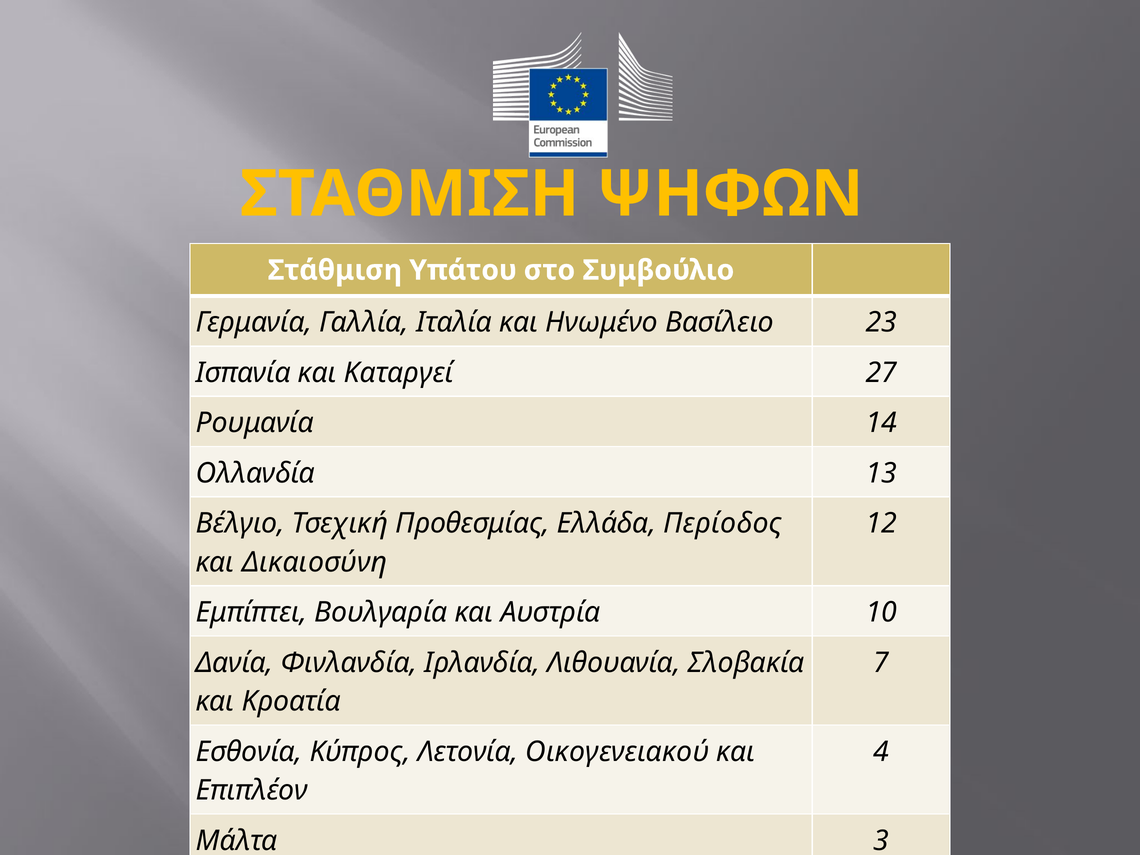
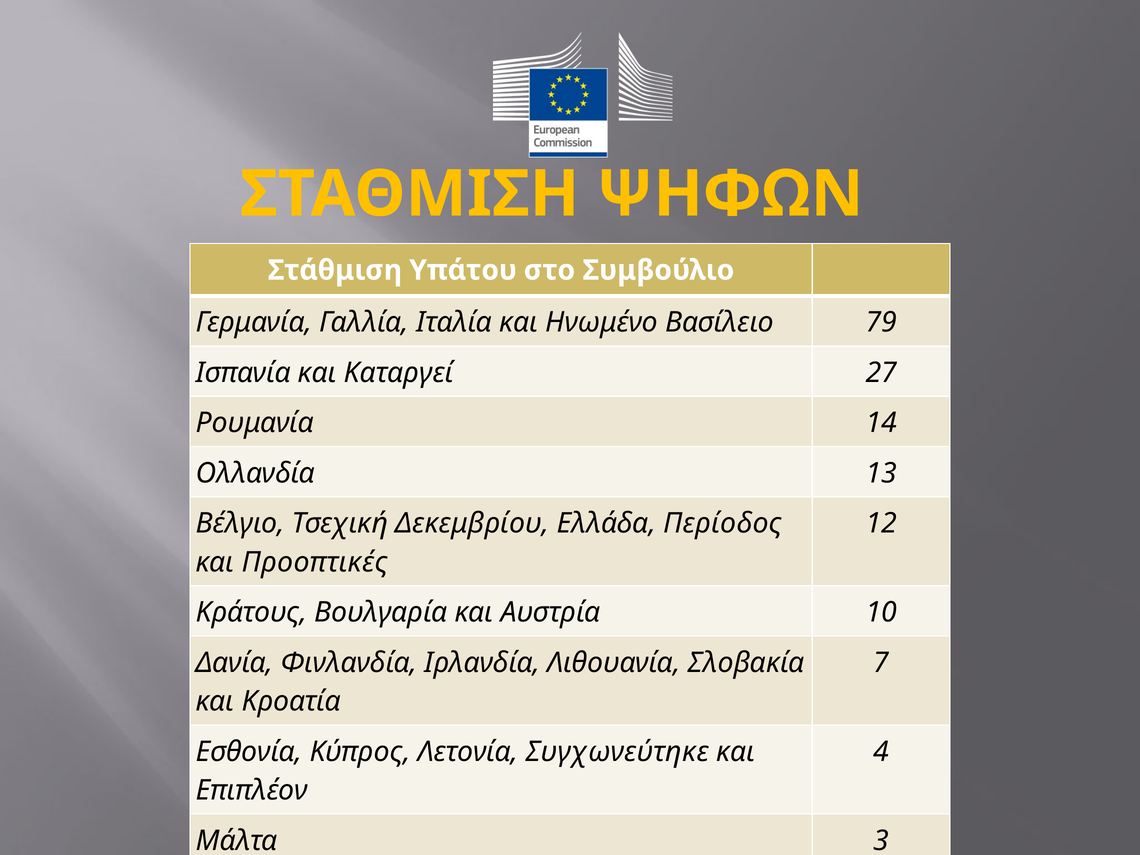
23: 23 -> 79 (881, 323)
Προθεσμίας: Προθεσμίας -> Δεκεμβρίου (472, 523)
Δικαιοσύνη: Δικαιοσύνη -> Προοπτικές (315, 562)
Εμπίπτει: Εμπίπτει -> Κράτους (251, 612)
Οικογενειακού: Οικογενειακού -> Συγχωνεύτηκε (617, 752)
